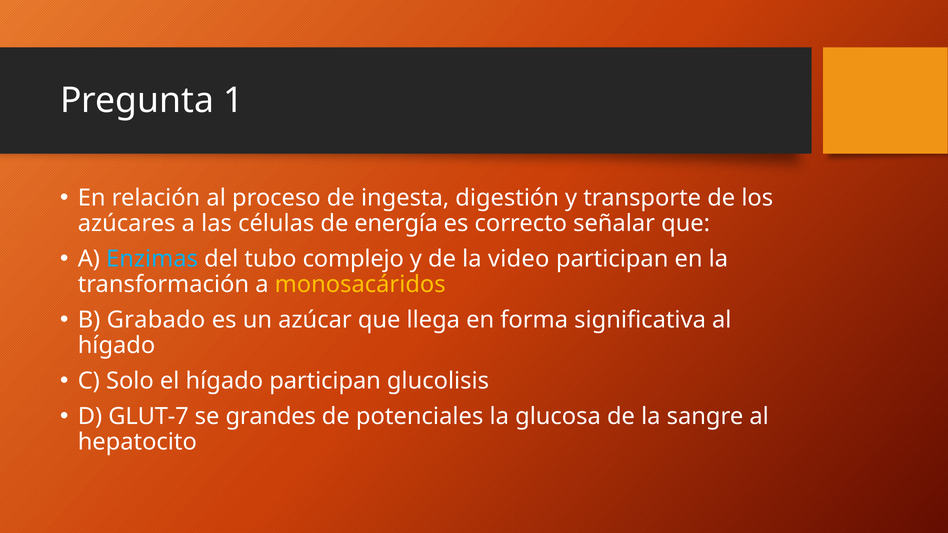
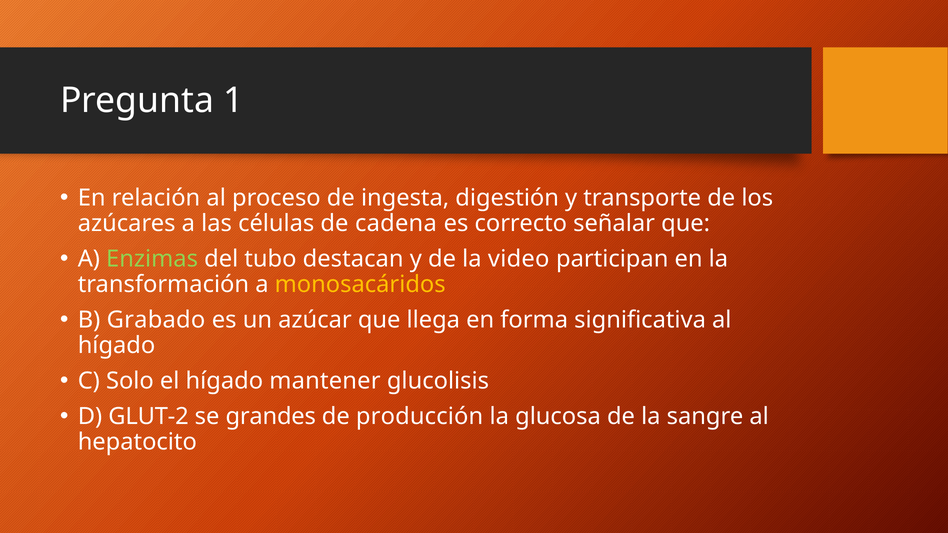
energía: energía -> cadena (396, 224)
Enzimas colour: light blue -> light green (152, 259)
complejo: complejo -> destacan (353, 259)
hígado participan: participan -> mantener (325, 381)
GLUT-7: GLUT-7 -> GLUT-2 (149, 417)
potenciales: potenciales -> producción (420, 417)
